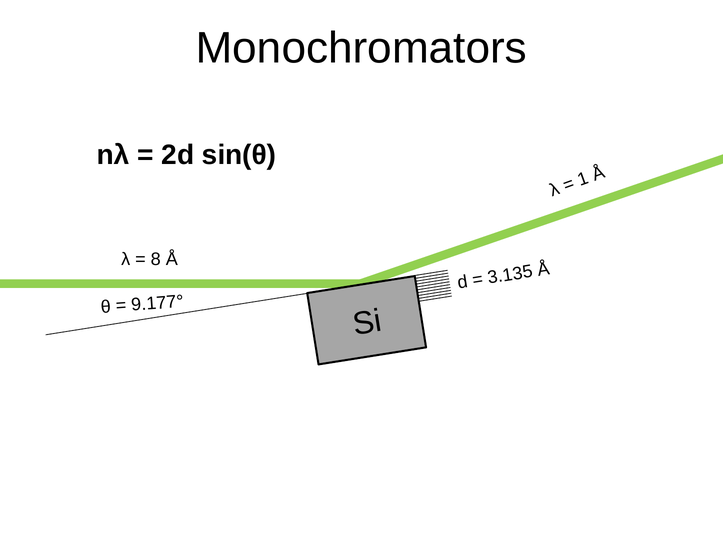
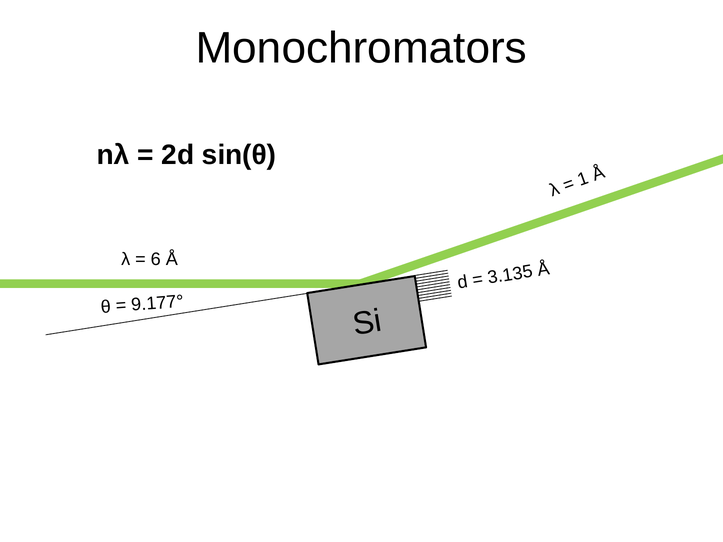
8: 8 -> 6 (156, 260)
